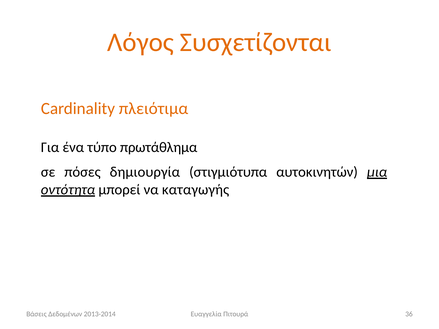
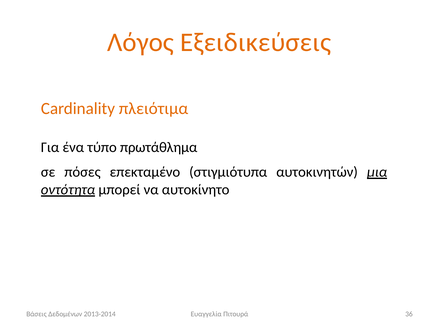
Συσχετίζονται: Συσχετίζονται -> Εξειδικεύσεις (256, 42)
δημιουργία: δημιουργία -> επεκταμένο (145, 172)
καταγωγής: καταγωγής -> αυτοκίνητο (196, 190)
